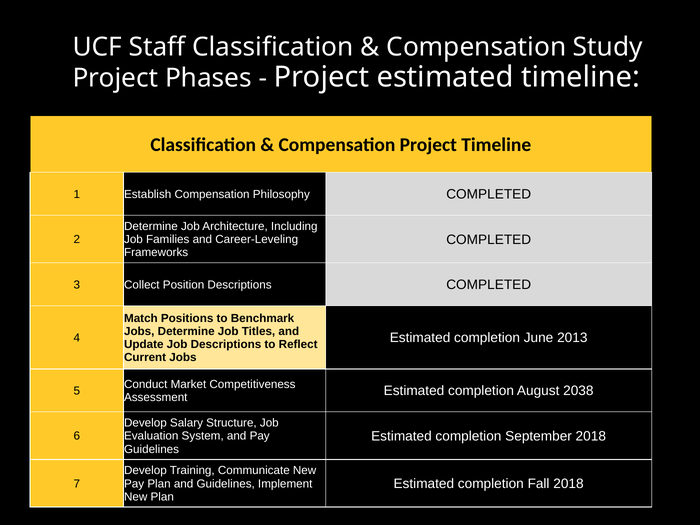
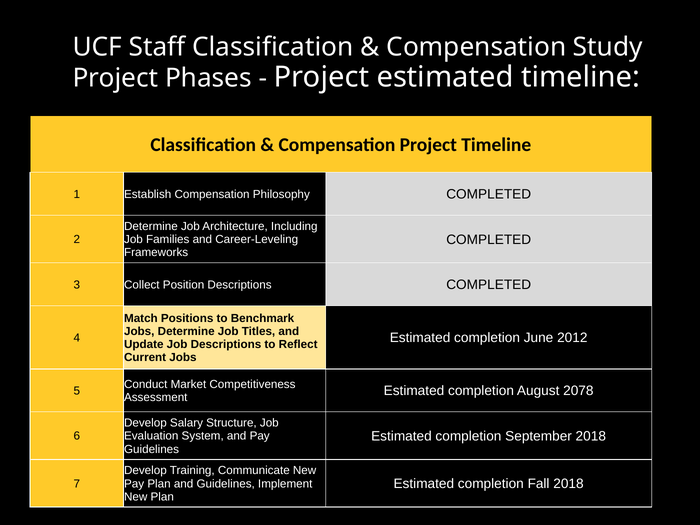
2013: 2013 -> 2012 (572, 338)
2038: 2038 -> 2078 (578, 391)
